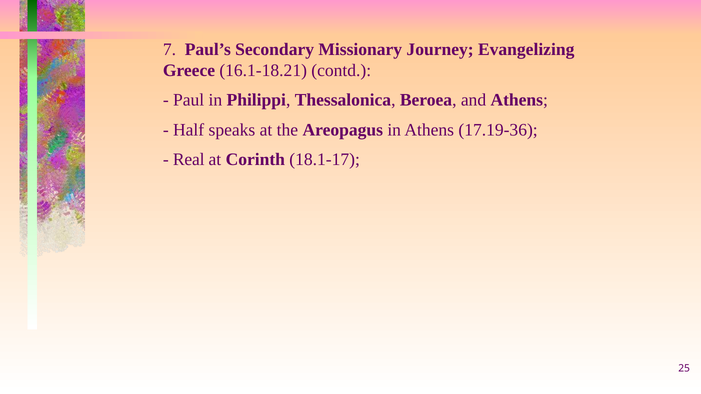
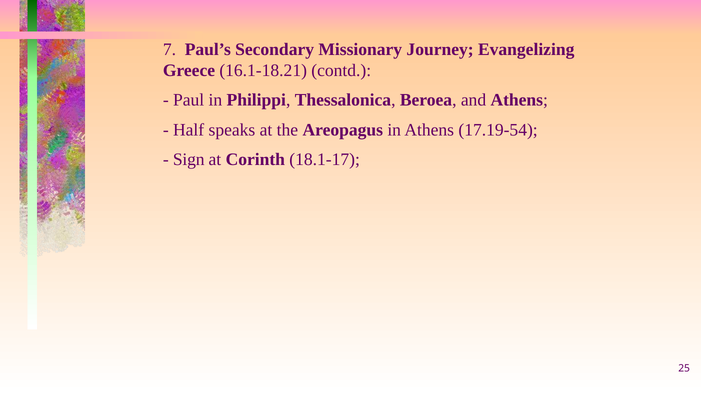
17.19-36: 17.19-36 -> 17.19-54 (498, 130)
Real: Real -> Sign (189, 160)
